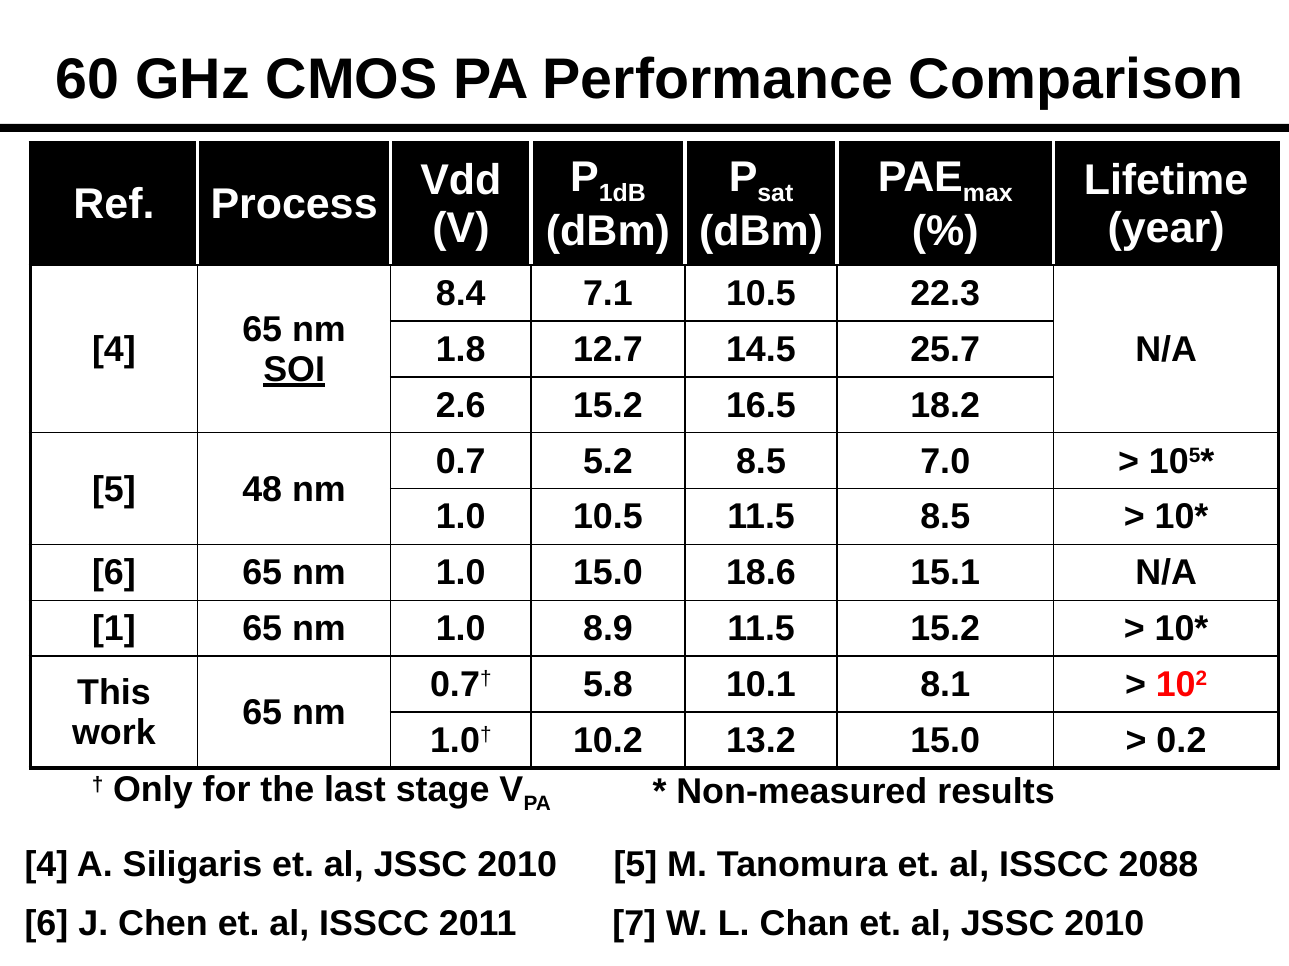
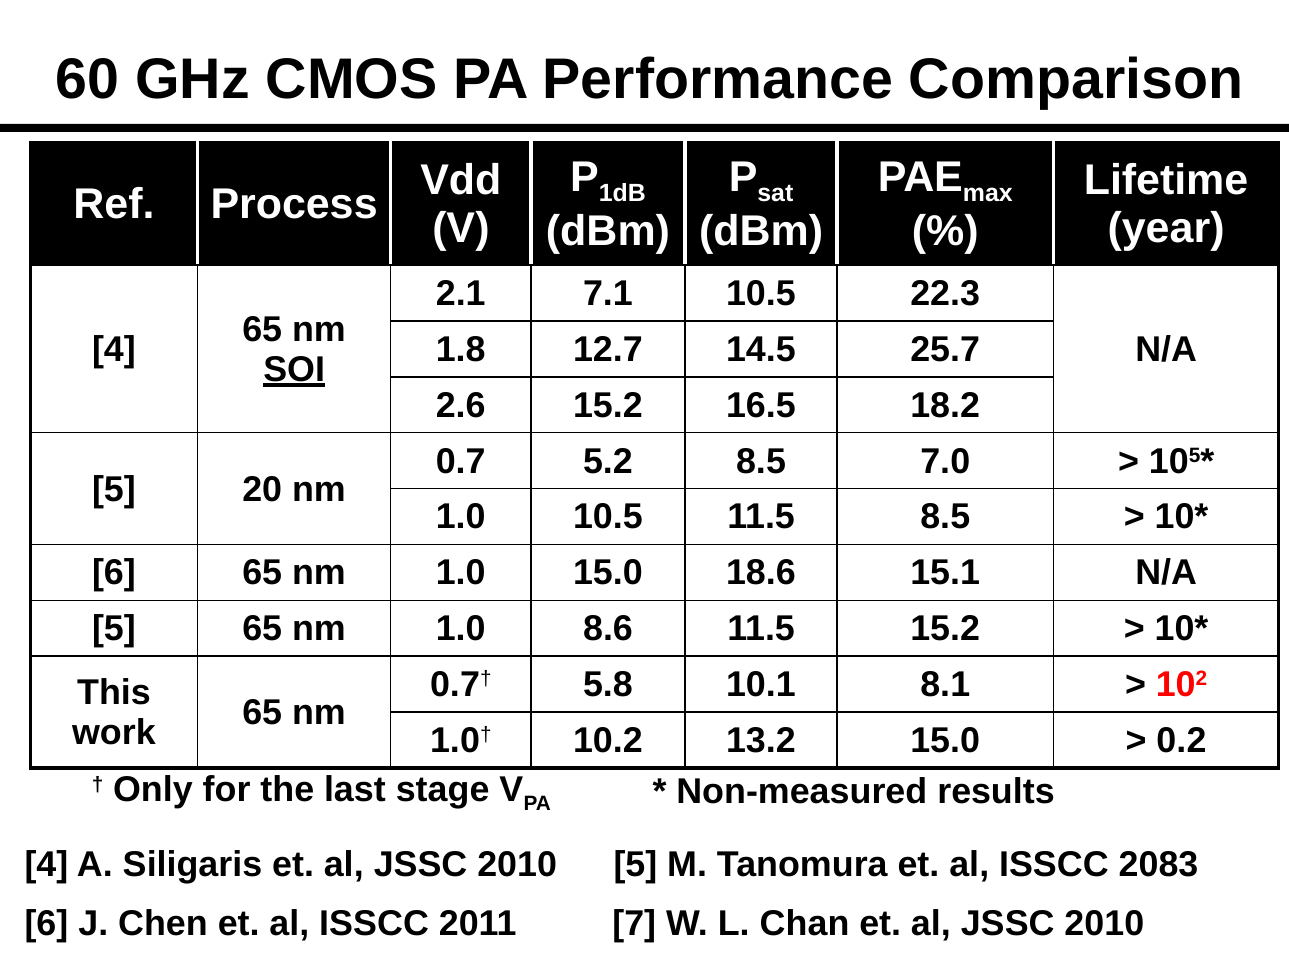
8.4: 8.4 -> 2.1 (461, 294)
48: 48 -> 20 (262, 490)
1: 1 -> 5 (114, 629)
8.9: 8.9 -> 8.6 (608, 629)
2088: 2088 -> 2083 (1159, 865)
